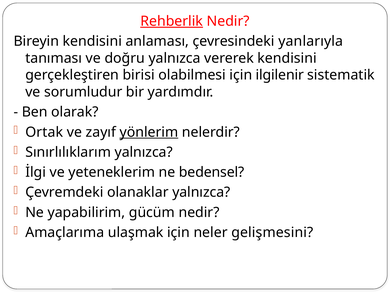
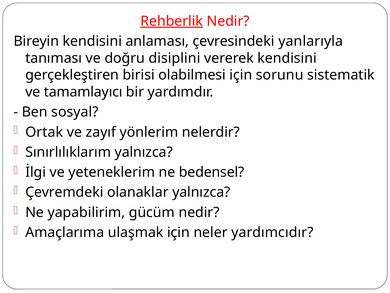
doğru yalnızca: yalnızca -> disiplini (174, 58)
ilgilenir: ilgilenir -> sorunu (280, 75)
sorumludur: sorumludur -> tamamlayıcı (83, 92)
olarak: olarak -> sosyal (75, 112)
yönlerim underline: present -> none (149, 132)
gelişmesini: gelişmesini -> yardımcıdır (272, 232)
